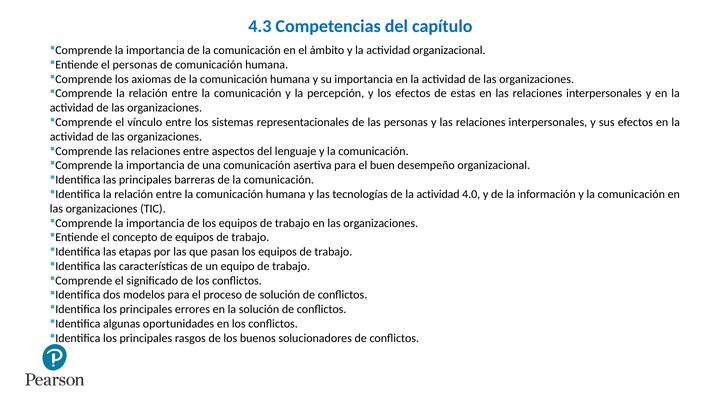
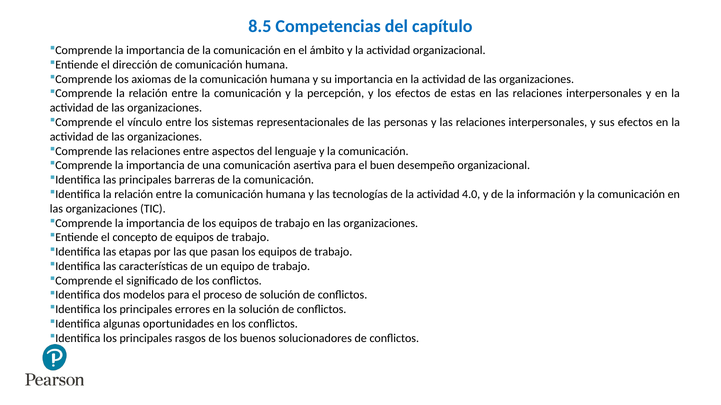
4.3: 4.3 -> 8.5 (260, 26)
el personas: personas -> dirección (135, 65)
